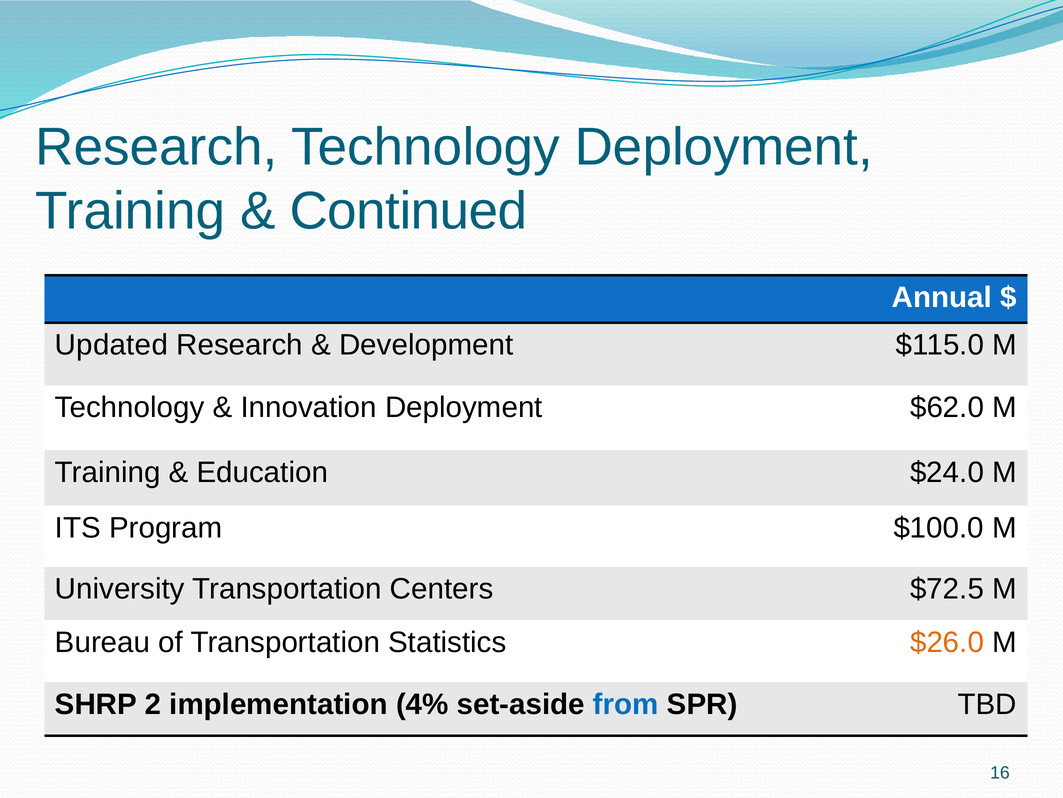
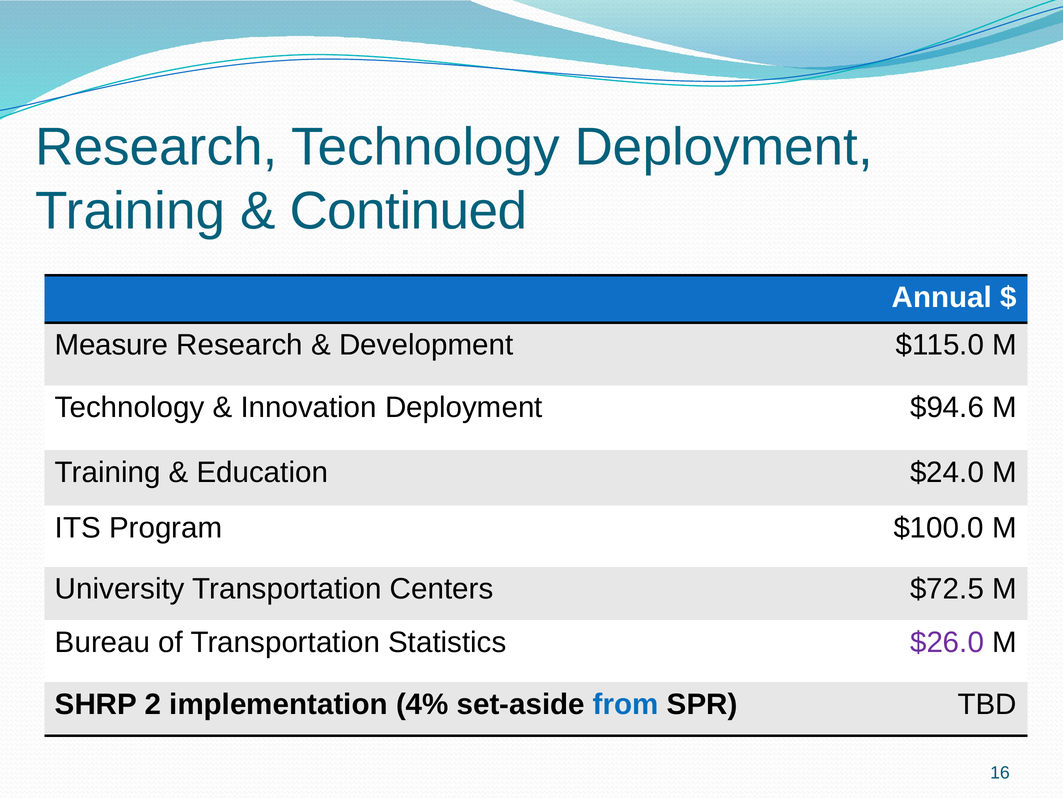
Updated: Updated -> Measure (112, 345)
$62.0: $62.0 -> $94.6 (947, 407)
$26.0 colour: orange -> purple (947, 642)
